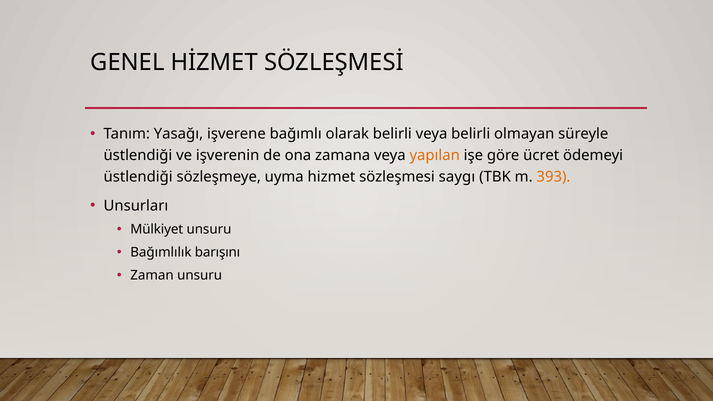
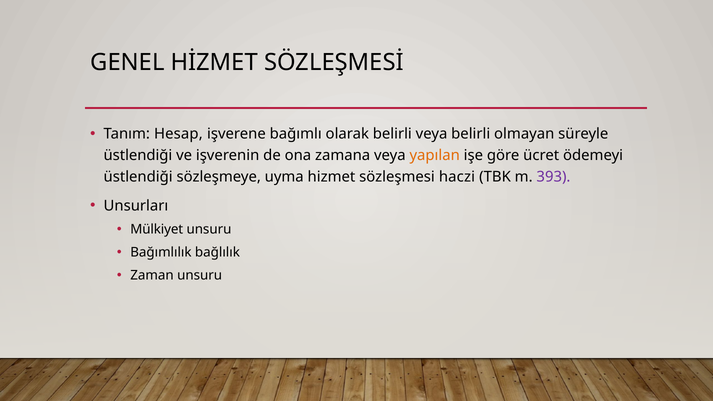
Yasağı: Yasağı -> Hesap (178, 134)
saygı: saygı -> haczi (457, 177)
393 colour: orange -> purple (553, 177)
barışını: barışını -> bağlılık (217, 252)
